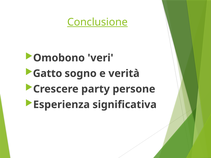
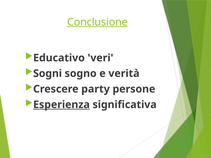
Omobono: Omobono -> Educativo (59, 58)
Gatto: Gatto -> Sogni (48, 74)
Esperienza underline: none -> present (61, 105)
